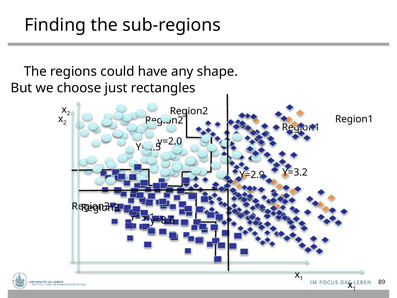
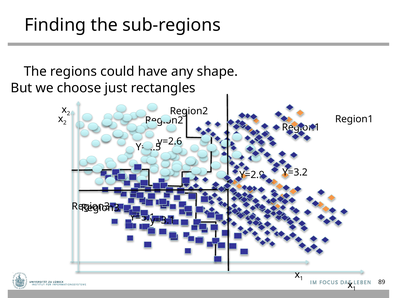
y=2.0: y=2.0 -> y=2.6 (170, 141)
y=8.6: y=8.6 -> y=3.1 (163, 220)
